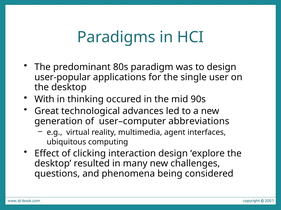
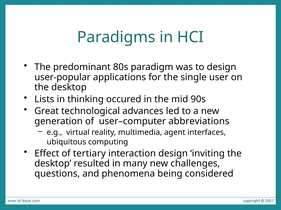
With: With -> Lists (44, 99)
clicking: clicking -> tertiary (89, 154)
explore: explore -> inviting (207, 154)
